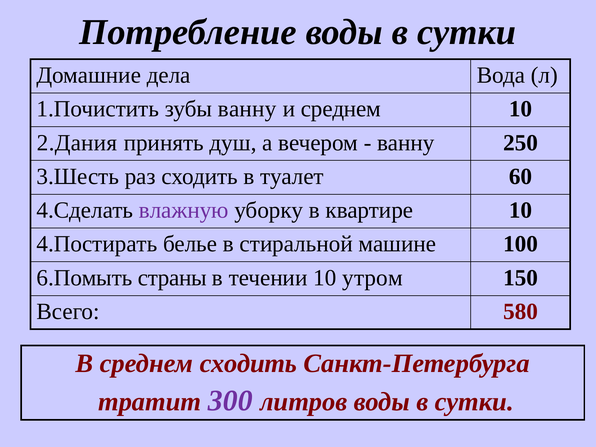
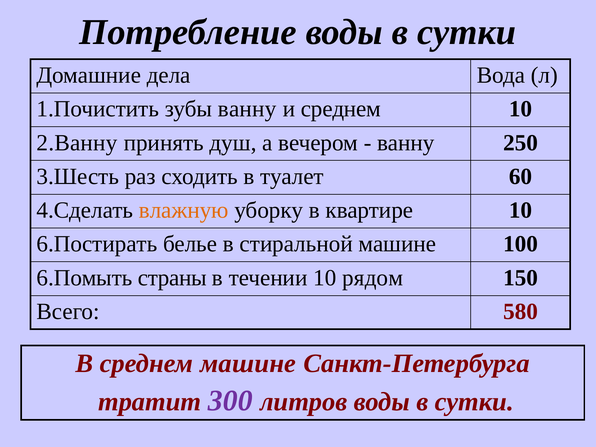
2.Дания: 2.Дания -> 2.Ванну (77, 143)
влажную colour: purple -> orange (184, 210)
4.Постирать: 4.Постирать -> 6.Постирать (97, 244)
утром: утром -> рядом (373, 278)
среднем сходить: сходить -> машине (248, 363)
